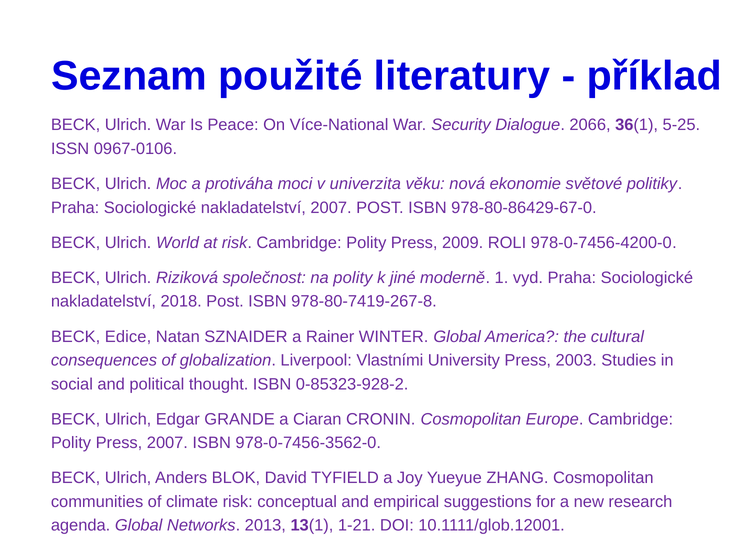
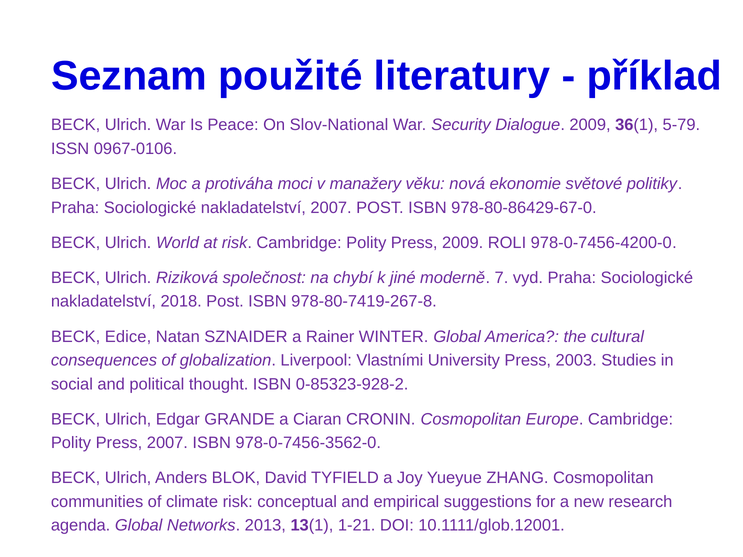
Více-National: Více-National -> Slov-National (339, 125)
Dialogue 2066: 2066 -> 2009 (590, 125)
5-25: 5-25 -> 5-79 (681, 125)
univerzita: univerzita -> manažery (365, 184)
na polity: polity -> chybí (353, 278)
1: 1 -> 7 (501, 278)
